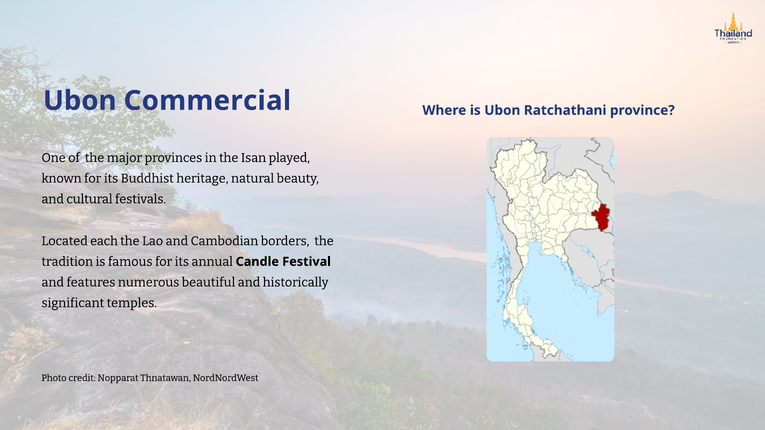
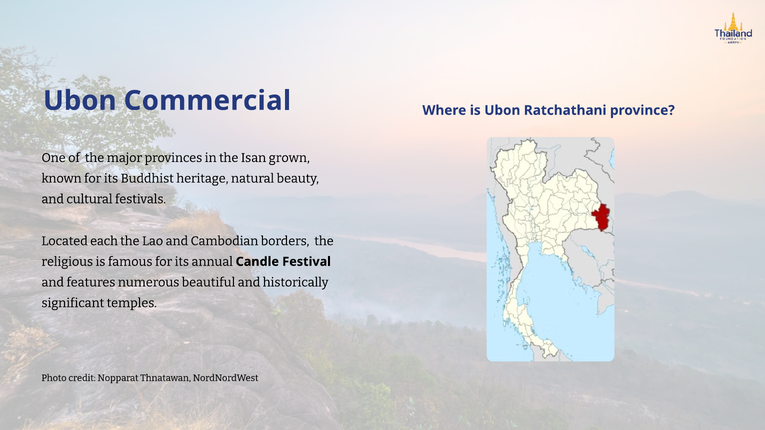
played: played -> grown (289, 158)
tradition: tradition -> religious (67, 262)
